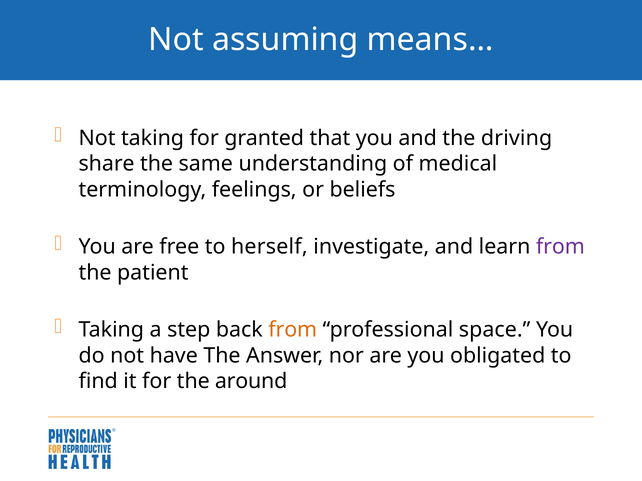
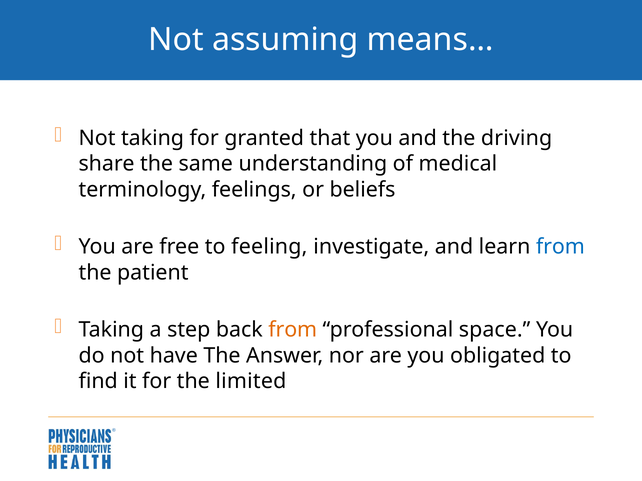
herself: herself -> feeling (269, 247)
from colour: purple -> blue (560, 247)
around: around -> limited (251, 382)
